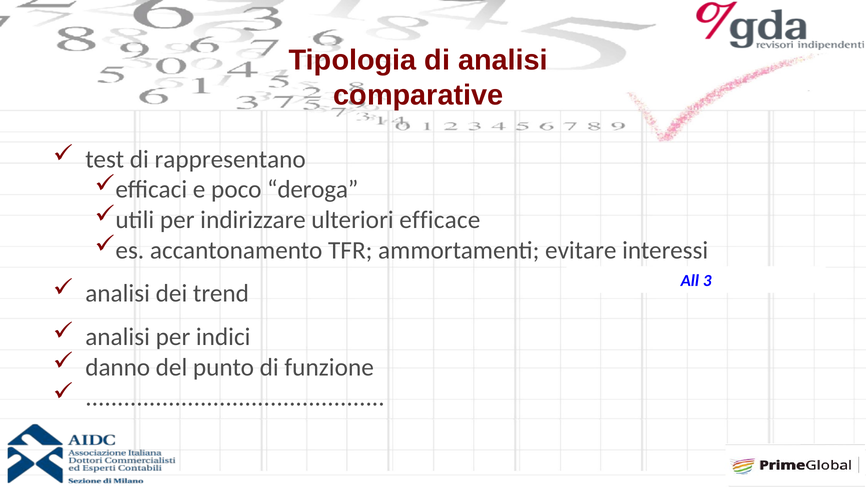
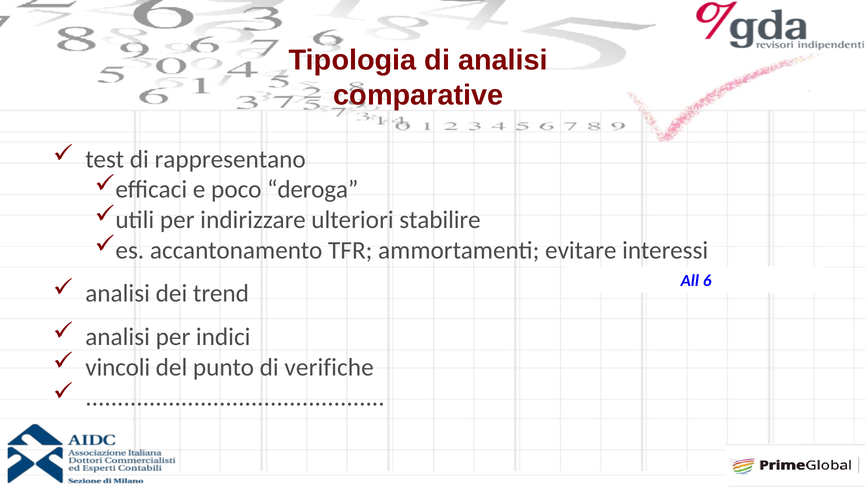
efficace: efficace -> stabilire (440, 220)
3: 3 -> 6 (707, 281)
danno: danno -> vincoli (118, 367)
funzione: funzione -> verifiche (329, 367)
